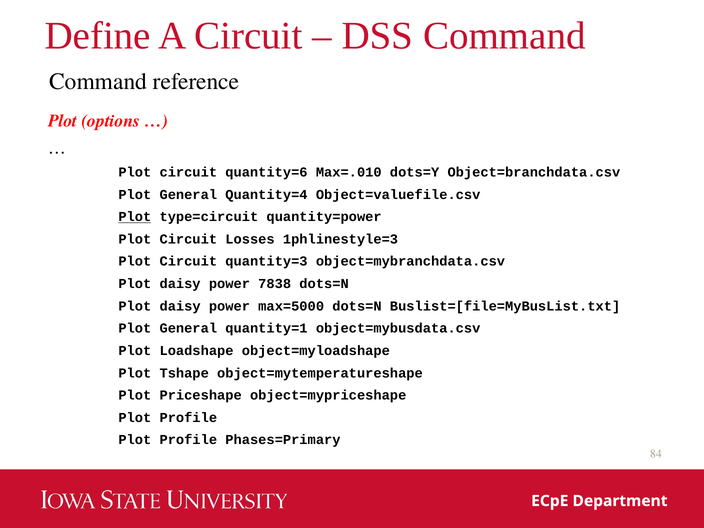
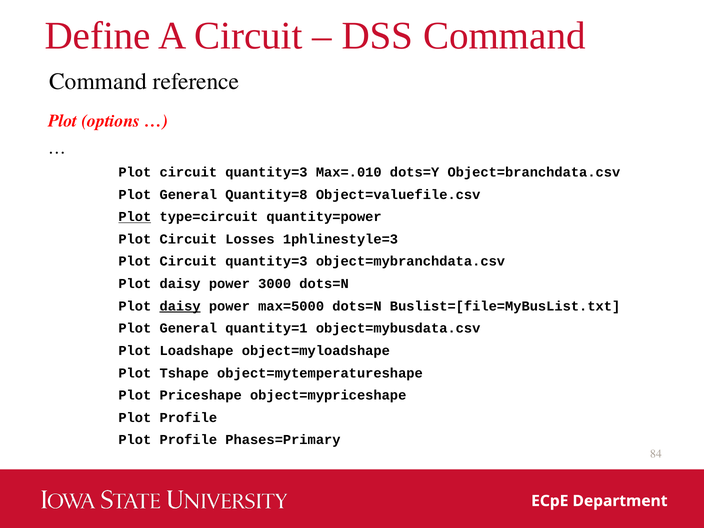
quantity=6: quantity=6 -> quantity=3 (266, 172)
Quantity=4: Quantity=4 -> Quantity=8 (266, 195)
7838: 7838 -> 3000 (275, 284)
daisy underline: none -> present (180, 306)
